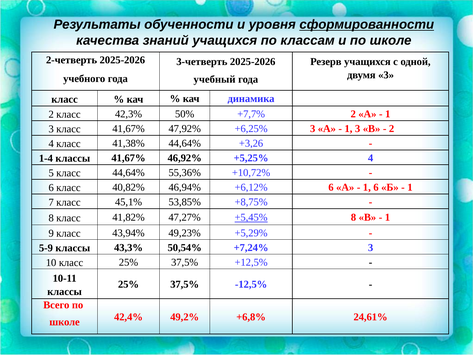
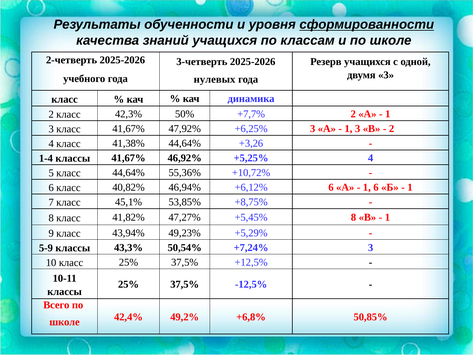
учебный: учебный -> нулевых (215, 79)
+5,45% underline: present -> none (251, 217)
24,61%: 24,61% -> 50,85% (371, 317)
